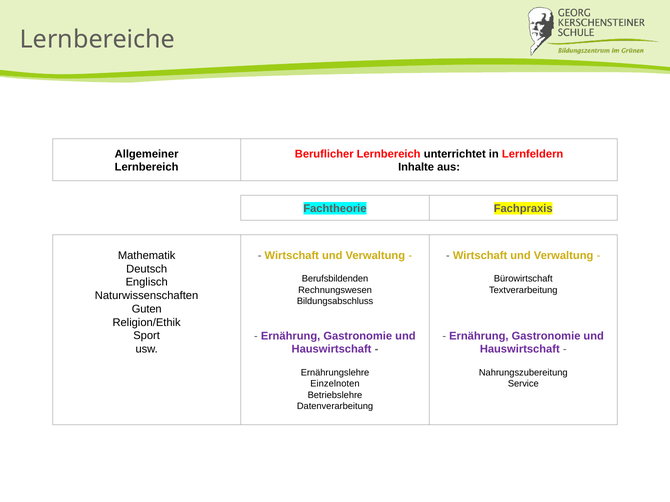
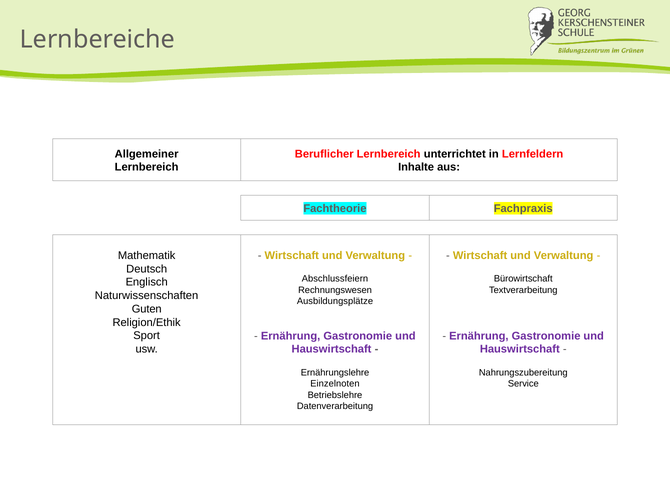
Berufsbildenden: Berufsbildenden -> Abschlussfeiern (335, 279)
Bildungsabschluss: Bildungsabschluss -> Ausbildungsplätze (335, 301)
